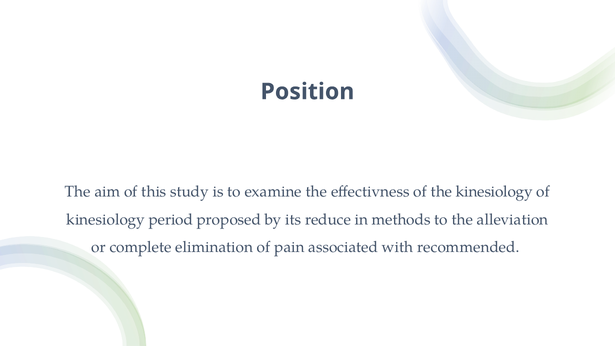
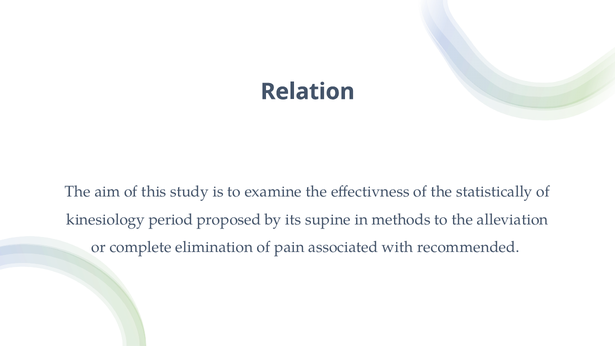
Position: Position -> Relation (308, 92)
the kinesiology: kinesiology -> statistically (494, 192)
reduce: reduce -> supine (328, 219)
